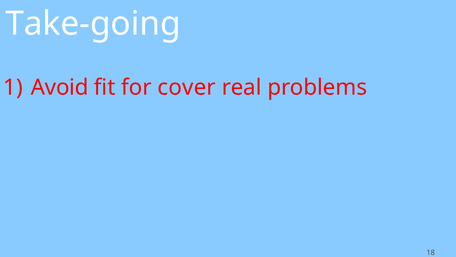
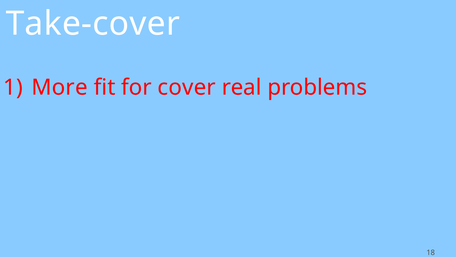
Take-going: Take-going -> Take-cover (93, 24)
Avoid: Avoid -> More (59, 87)
